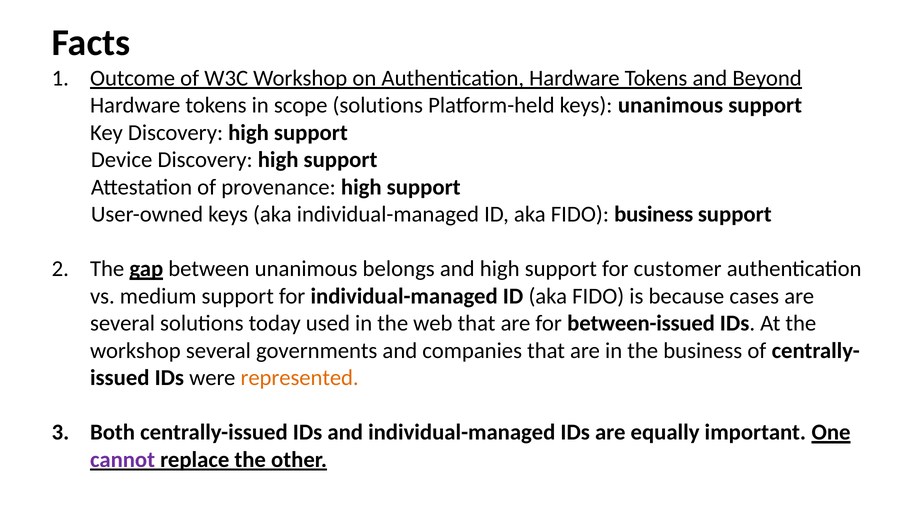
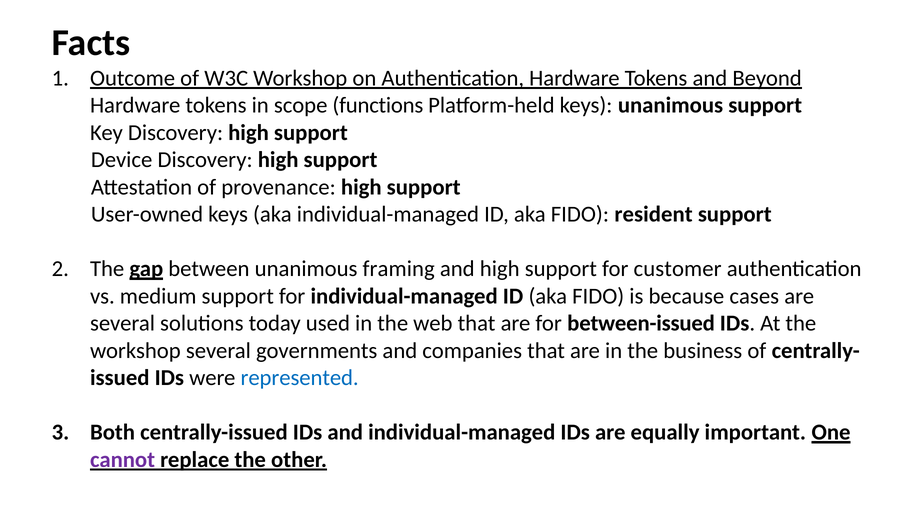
scope solutions: solutions -> functions (378, 105)
FIDO business: business -> resident (654, 215)
belongs: belongs -> framing (399, 269)
represented colour: orange -> blue (300, 378)
